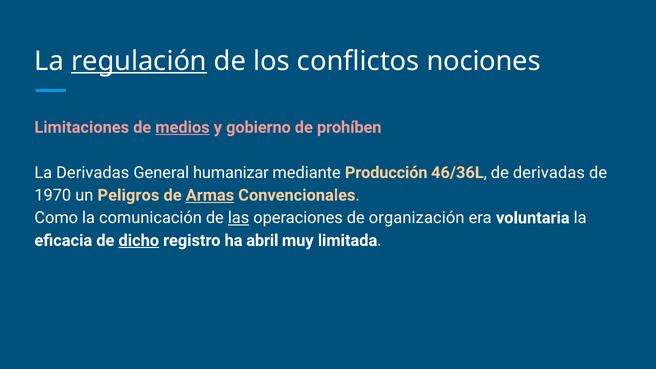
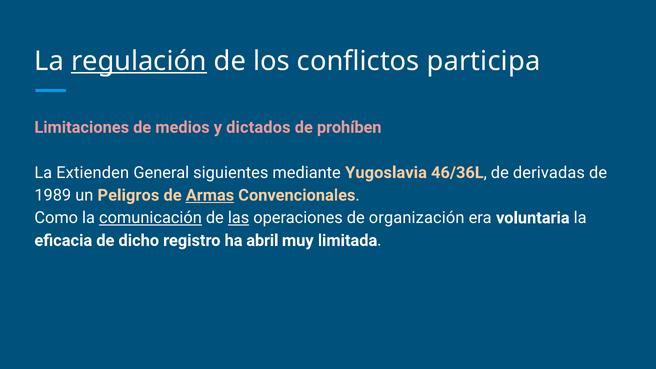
nociones: nociones -> participa (483, 61)
medios underline: present -> none (182, 127)
gobierno: gobierno -> dictados (258, 127)
La Derivadas: Derivadas -> Extienden (93, 173)
humanizar: humanizar -> siguientes (231, 173)
Producción: Producción -> Yugoslavia (386, 173)
1970: 1970 -> 1989 (53, 195)
comunicación underline: none -> present (150, 218)
dicho underline: present -> none (139, 240)
